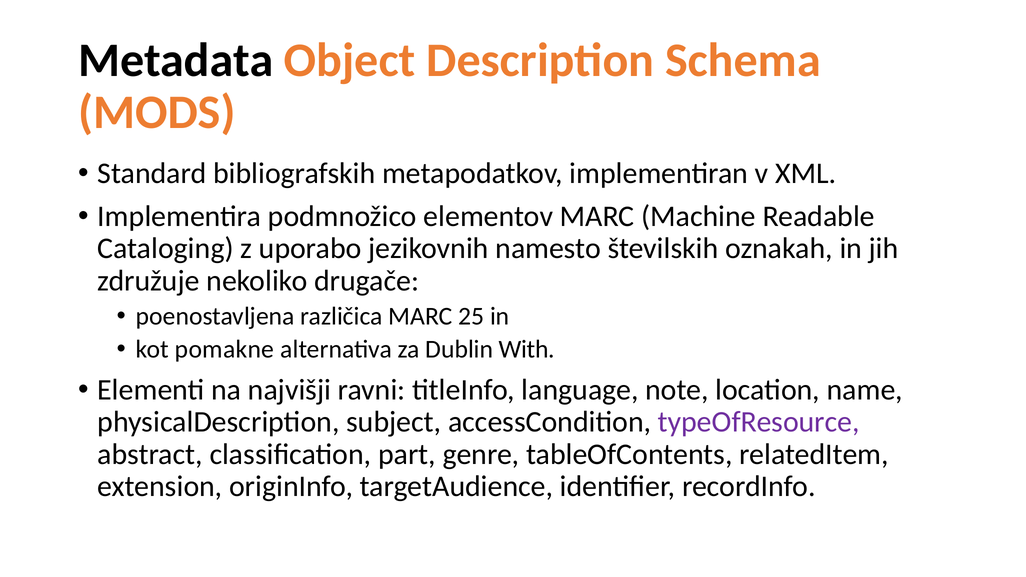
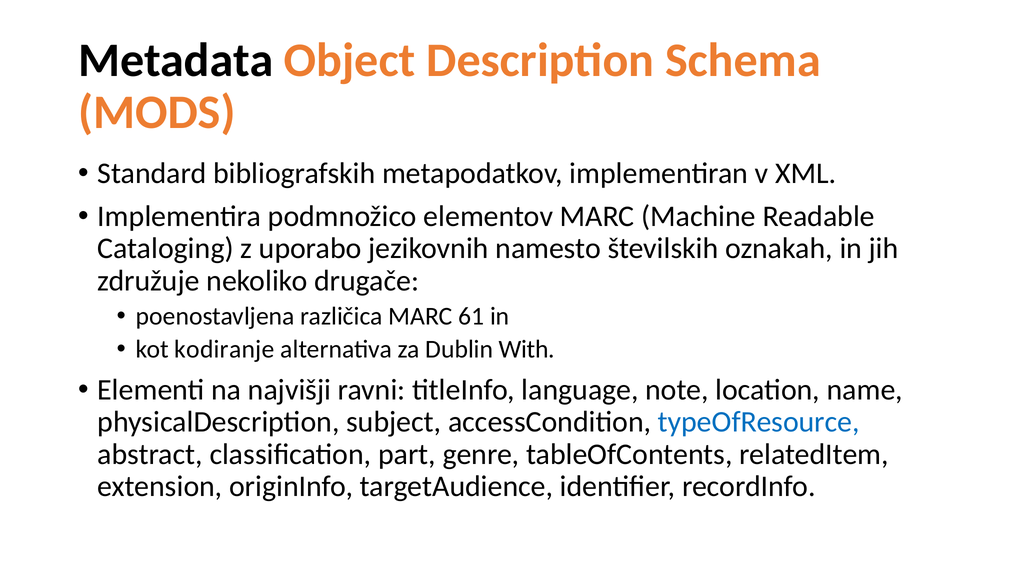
25: 25 -> 61 (471, 316)
pomakne: pomakne -> kodiranje (224, 349)
typeOfResource colour: purple -> blue (759, 422)
